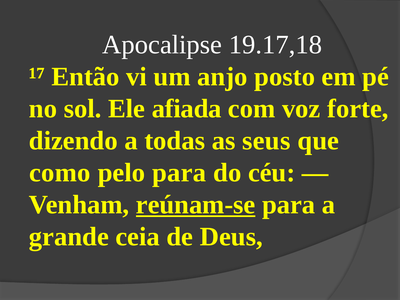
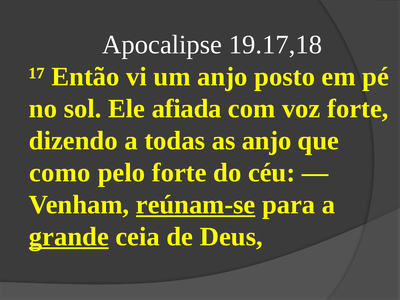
as seus: seus -> anjo (267, 141)
pelo para: para -> forte (179, 173)
grande underline: none -> present (69, 237)
